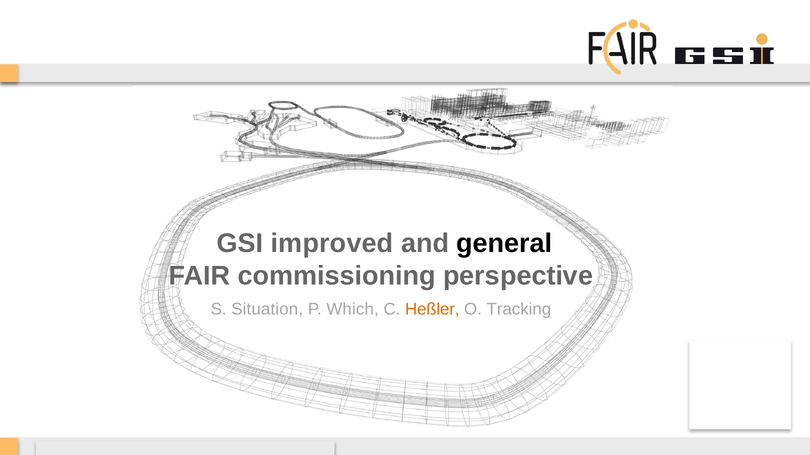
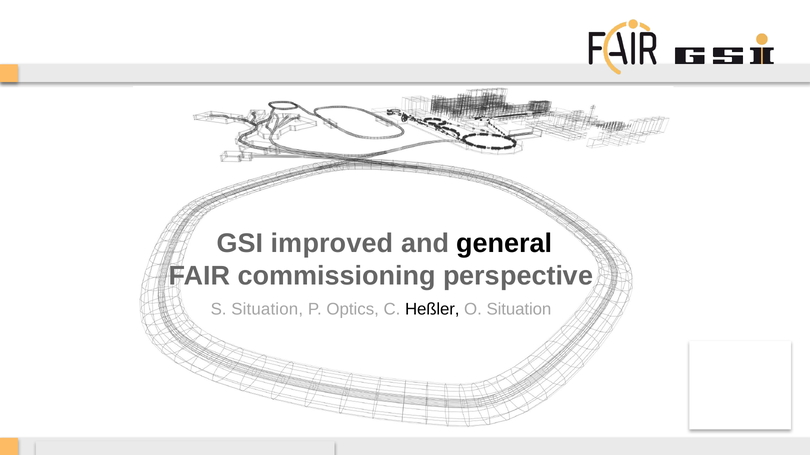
Which: Which -> Optics (353, 310)
Heßler colour: orange -> black (432, 310)
O Tracking: Tracking -> Situation (519, 310)
